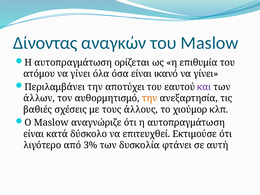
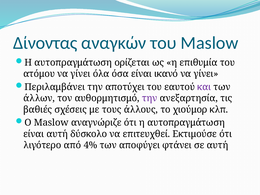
την colour: orange -> purple (150, 98)
είναι κατά: κατά -> αυτή (57, 134)
3%: 3% -> 4% (90, 145)
δυσκολία: δυσκολία -> αποφύγει (140, 145)
